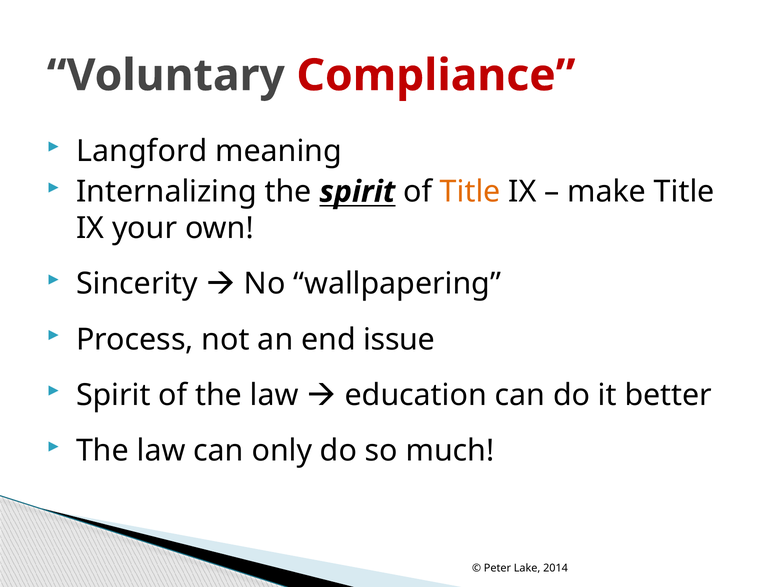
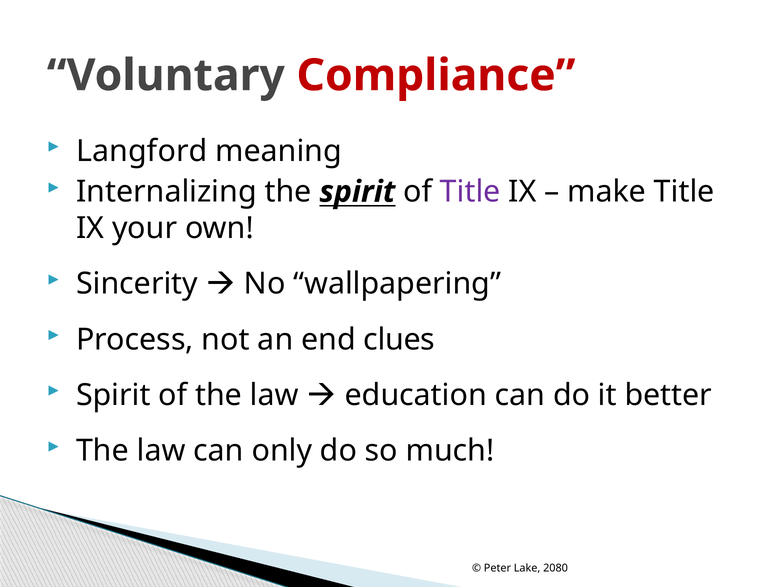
Title colour: orange -> purple (470, 192)
issue: issue -> clues (399, 339)
2014: 2014 -> 2080 (556, 568)
